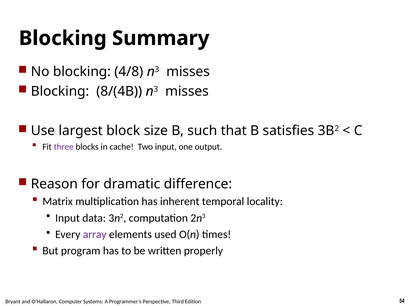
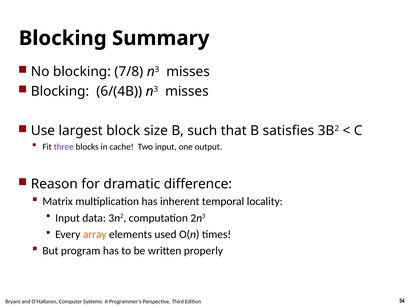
4/8: 4/8 -> 7/8 (129, 72)
8/(4B: 8/(4B -> 6/(4B (119, 92)
array colour: purple -> orange (95, 235)
